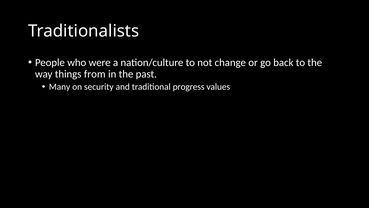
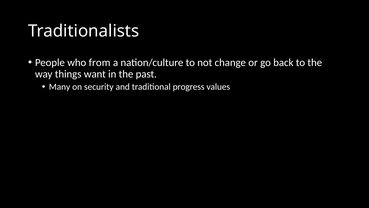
were: were -> from (100, 62)
from: from -> want (95, 74)
